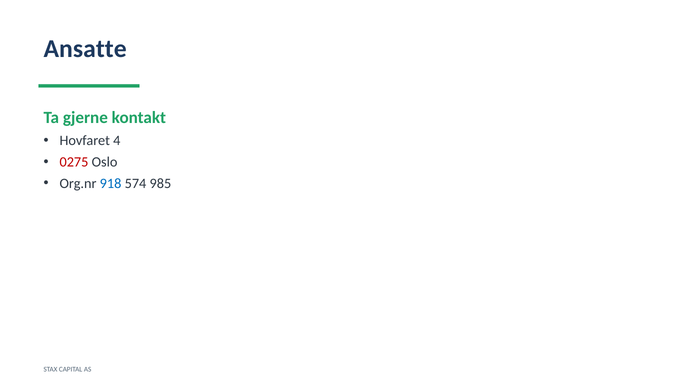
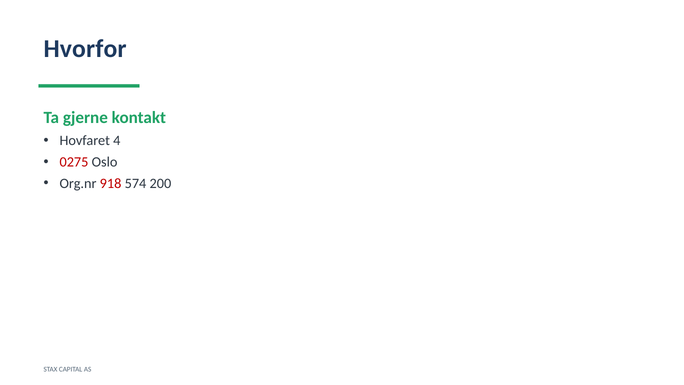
Ansatte: Ansatte -> Hvorfor (85, 49)
918 colour: blue -> red (111, 183)
985: 985 -> 200 (160, 183)
